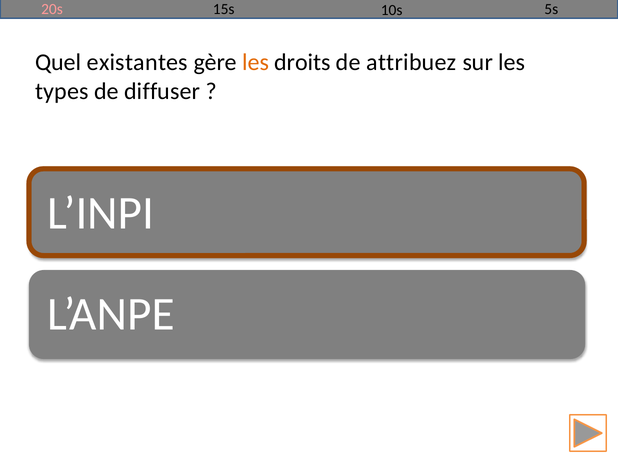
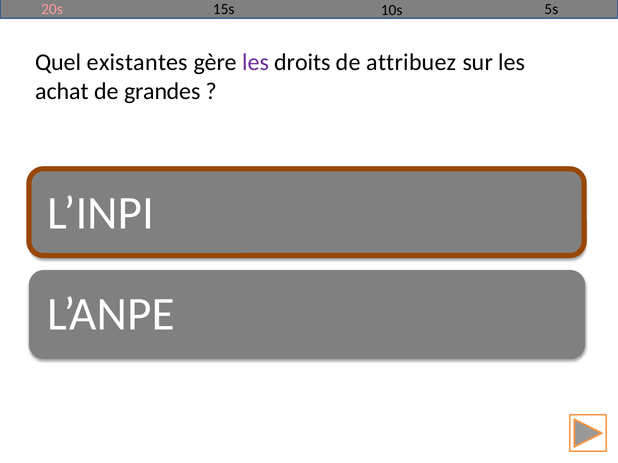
les colour: orange -> purple (256, 63)
types: types -> achat (62, 91)
diffuser: diffuser -> grandes (162, 91)
